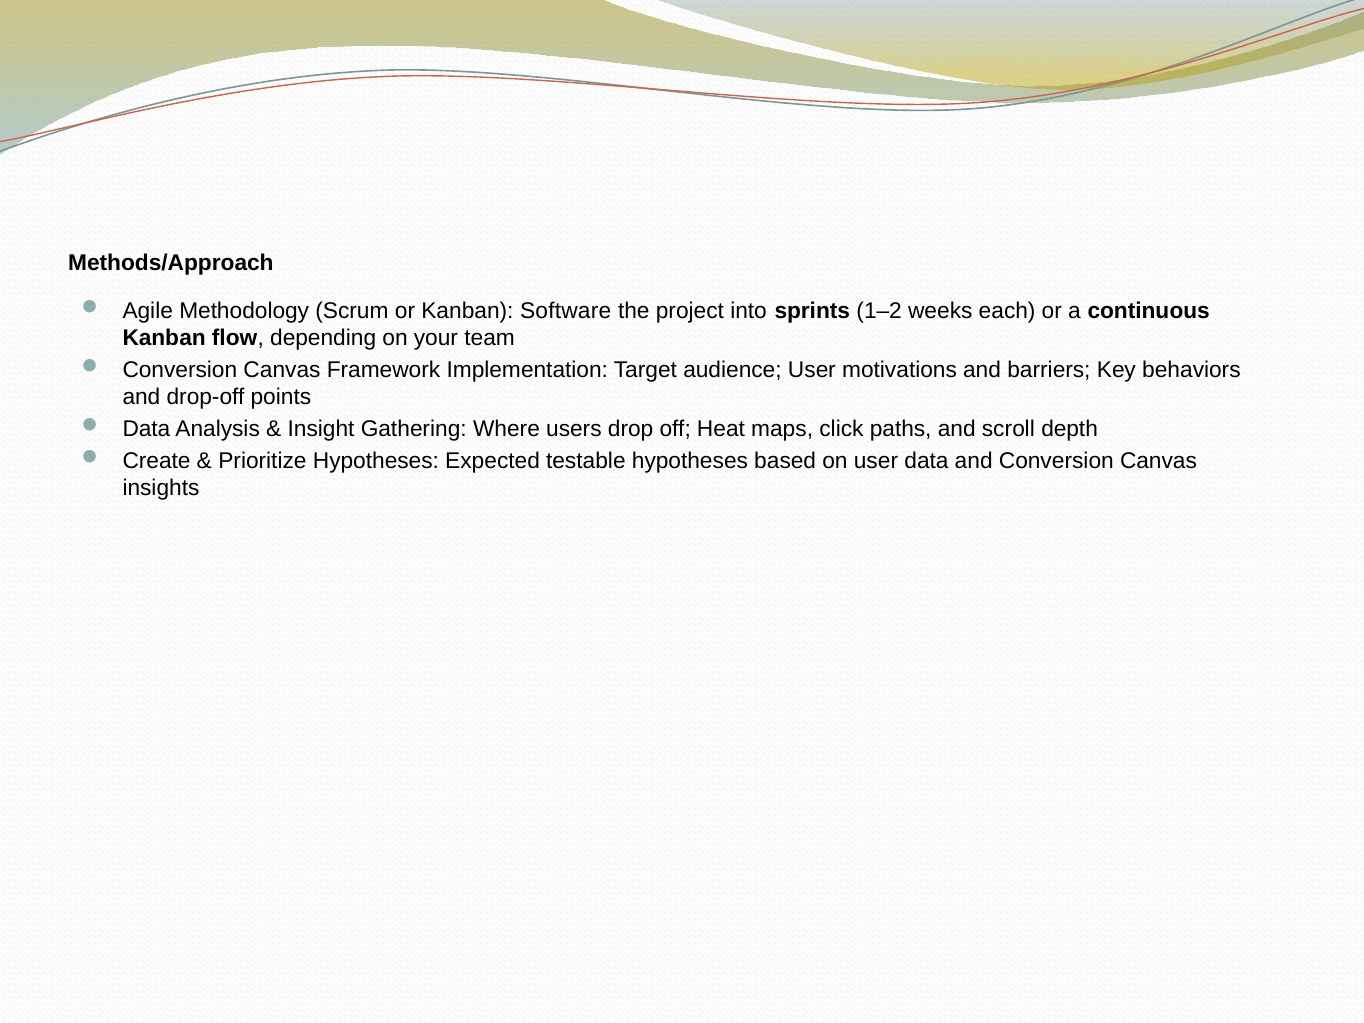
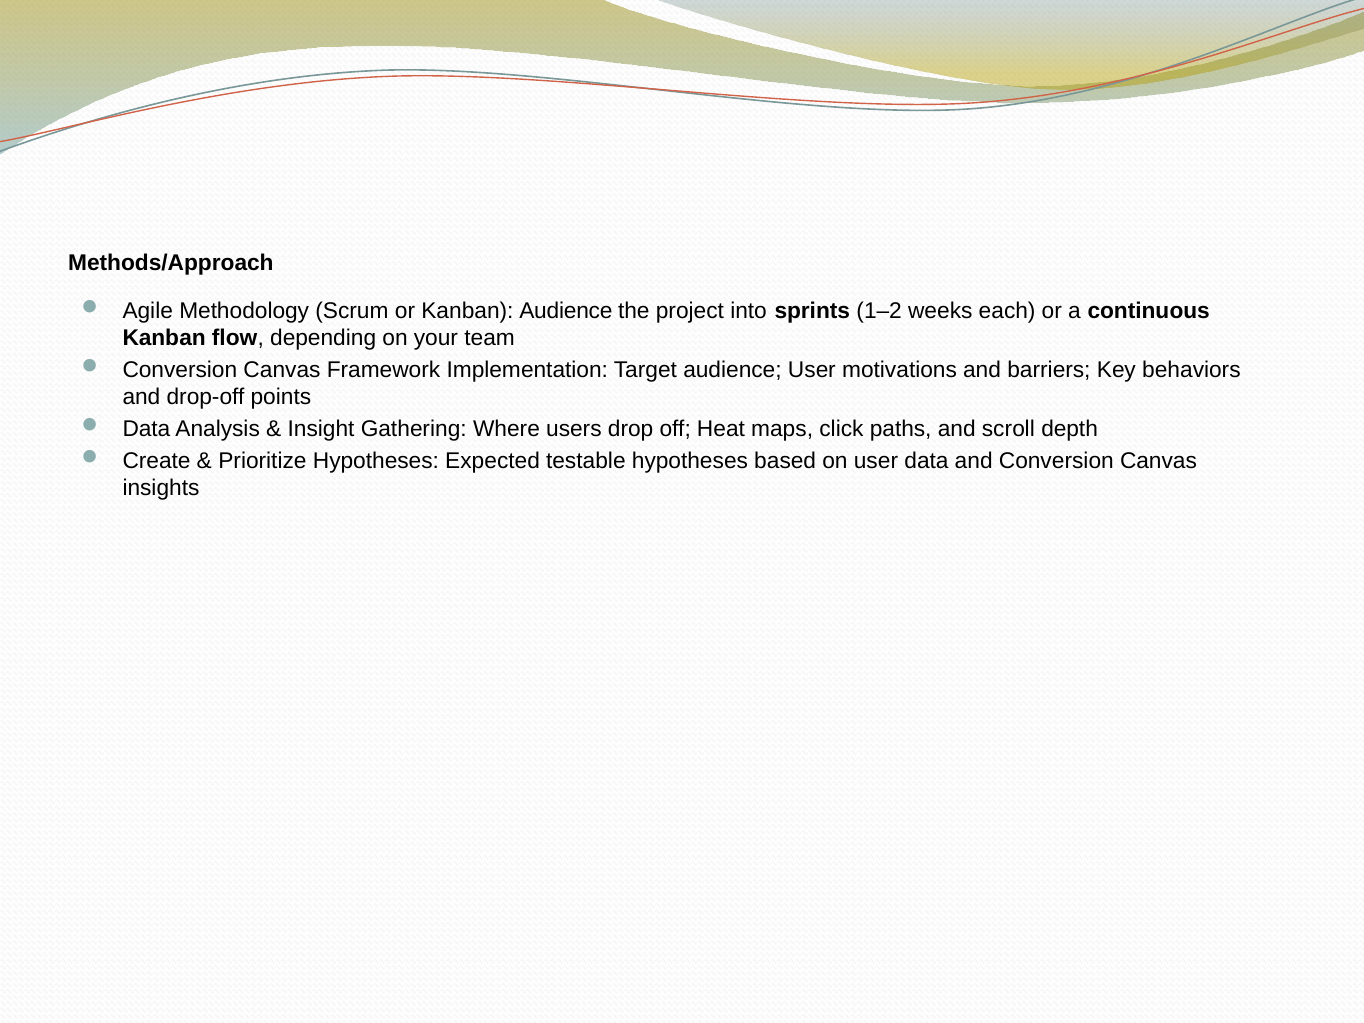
Kanban Software: Software -> Audience (566, 311)
